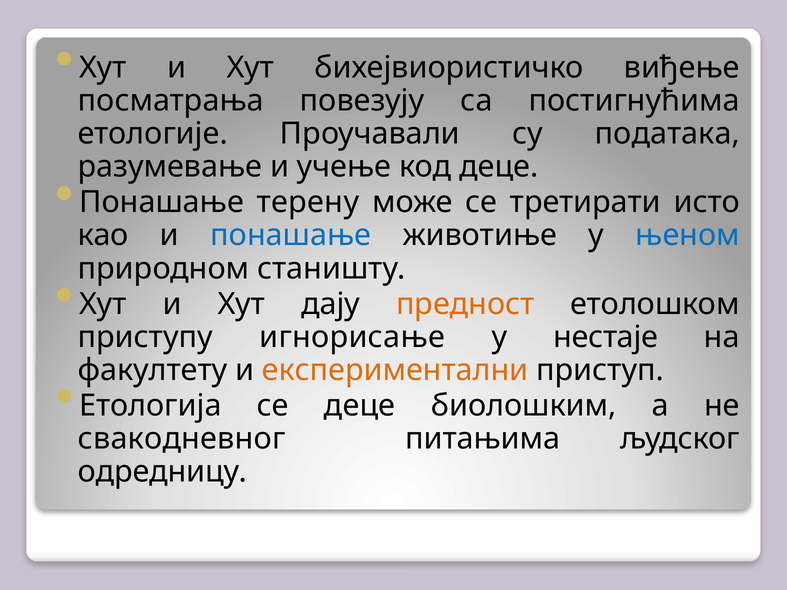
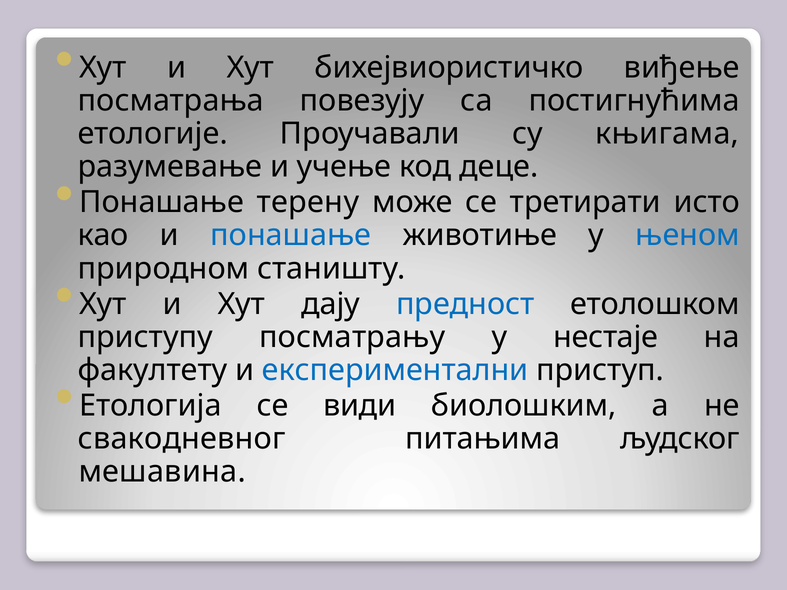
података: података -> књигама (667, 134)
предност colour: orange -> blue (465, 304)
игнорисање: игнорисање -> посматрању (352, 337)
експериментални colour: orange -> blue (395, 370)
се деце: деце -> види (360, 406)
одредницу: одредницу -> мешавина (162, 472)
